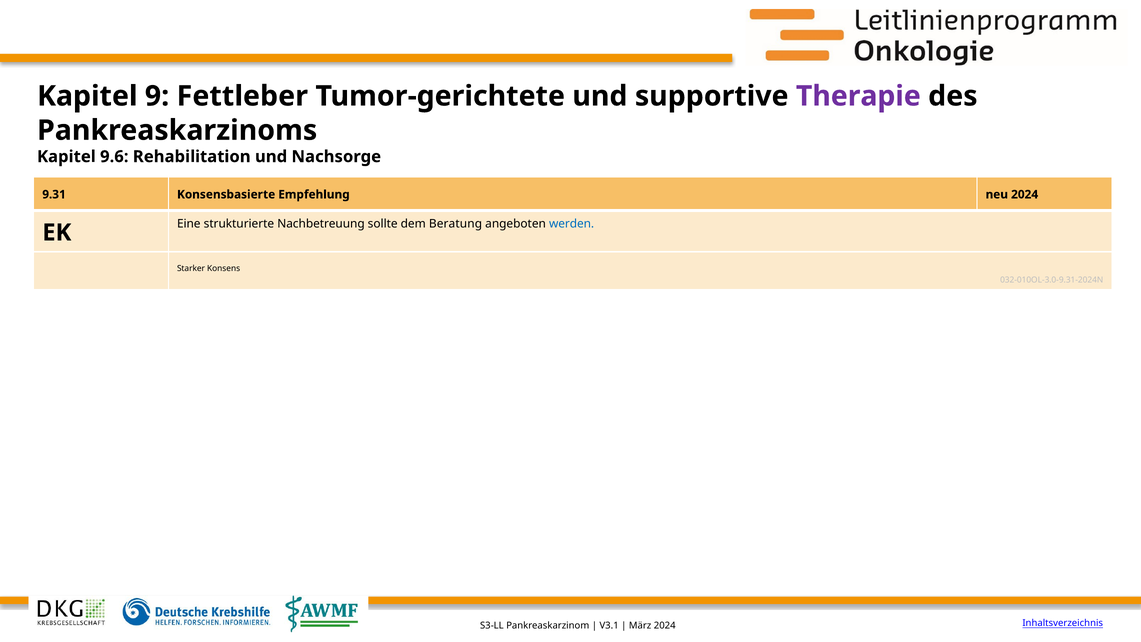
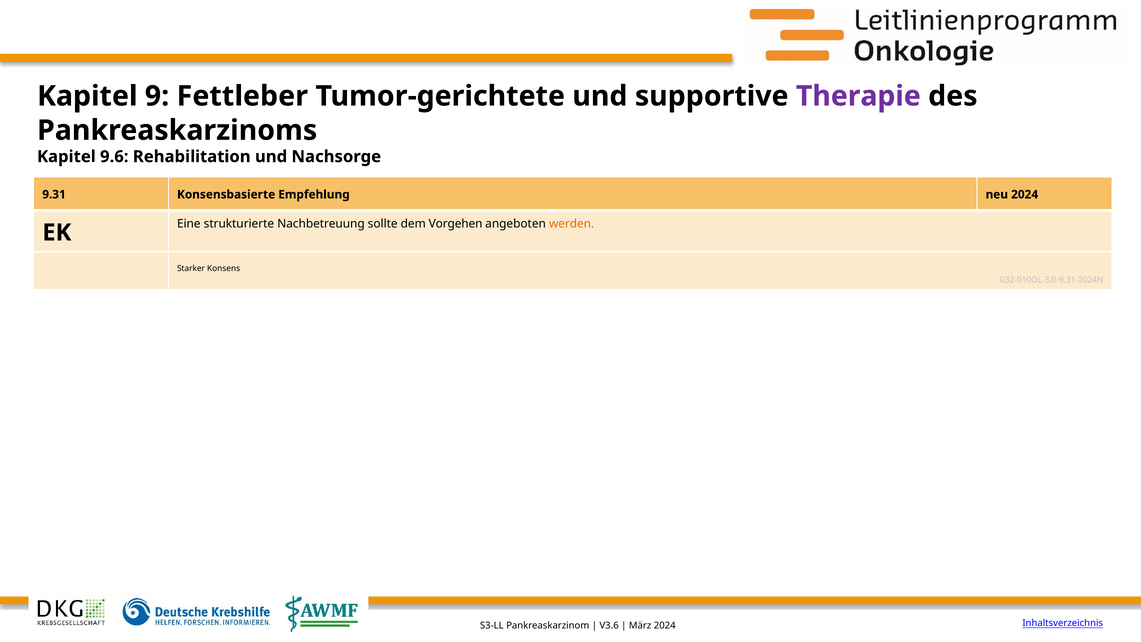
Beratung: Beratung -> Vorgehen (456, 224)
werden colour: blue -> orange (572, 224)
V3.1: V3.1 -> V3.6 (609, 626)
